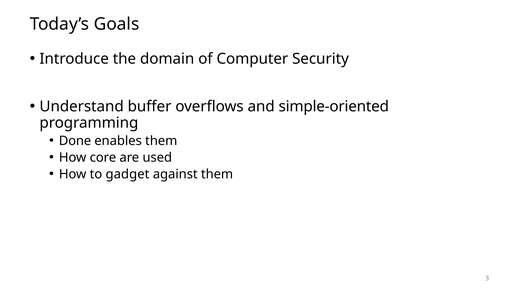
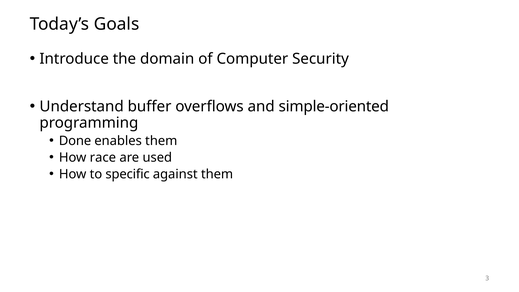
core: core -> race (103, 157)
gadget: gadget -> specific (128, 174)
